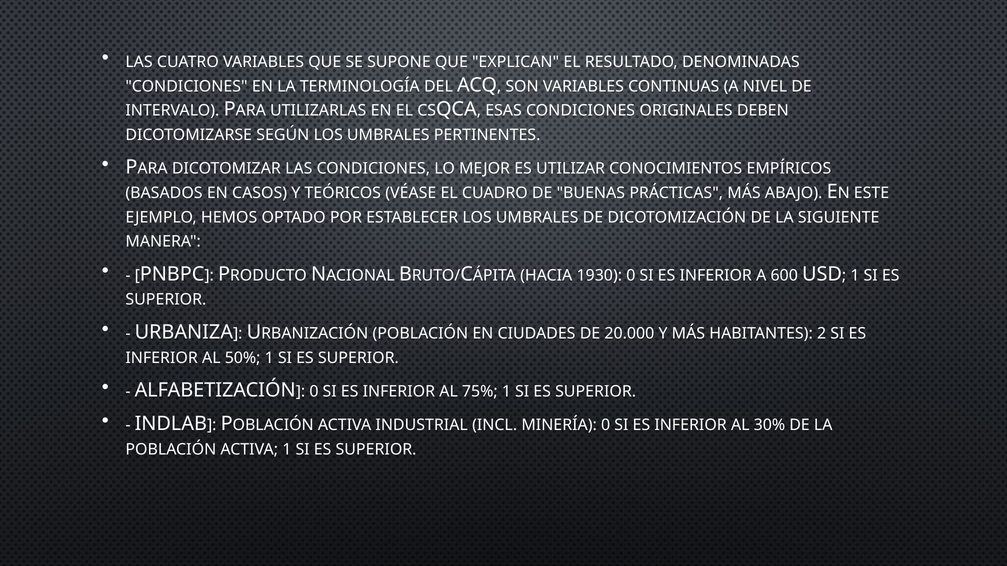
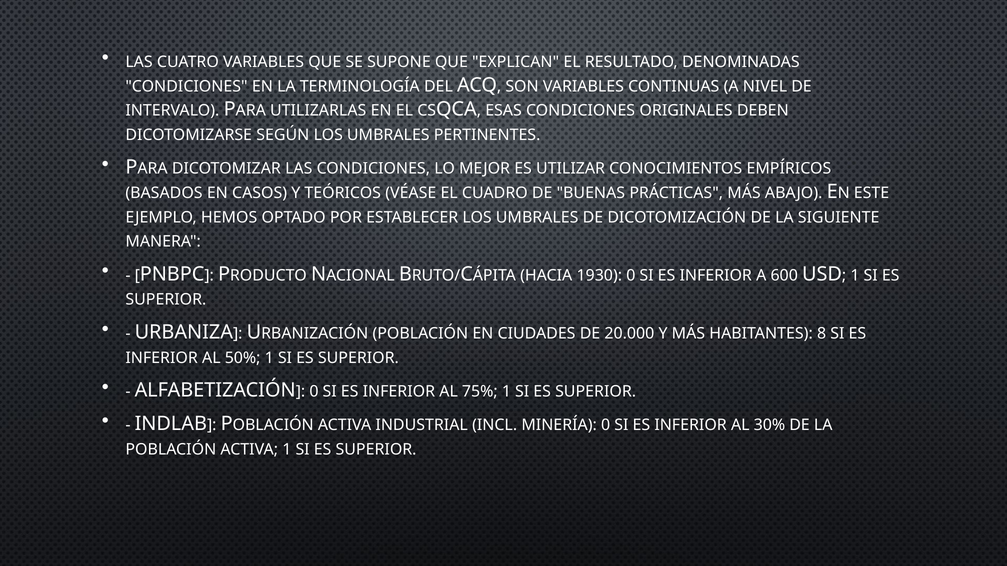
2: 2 -> 8 (822, 334)
